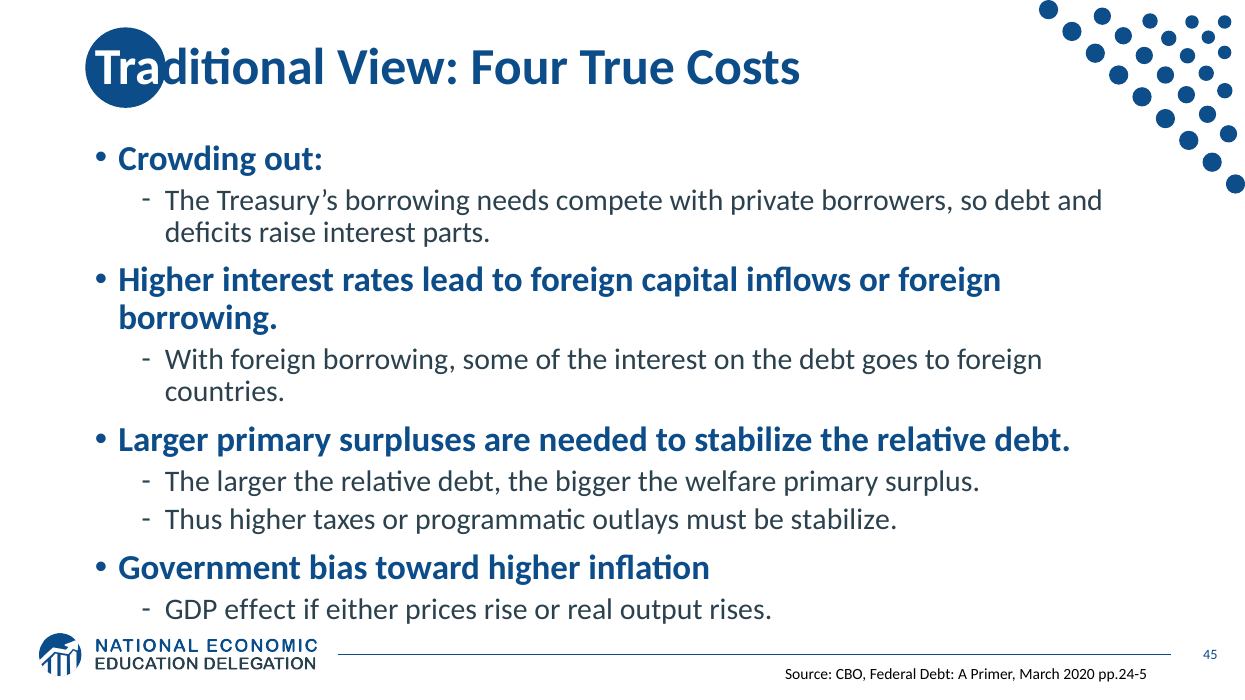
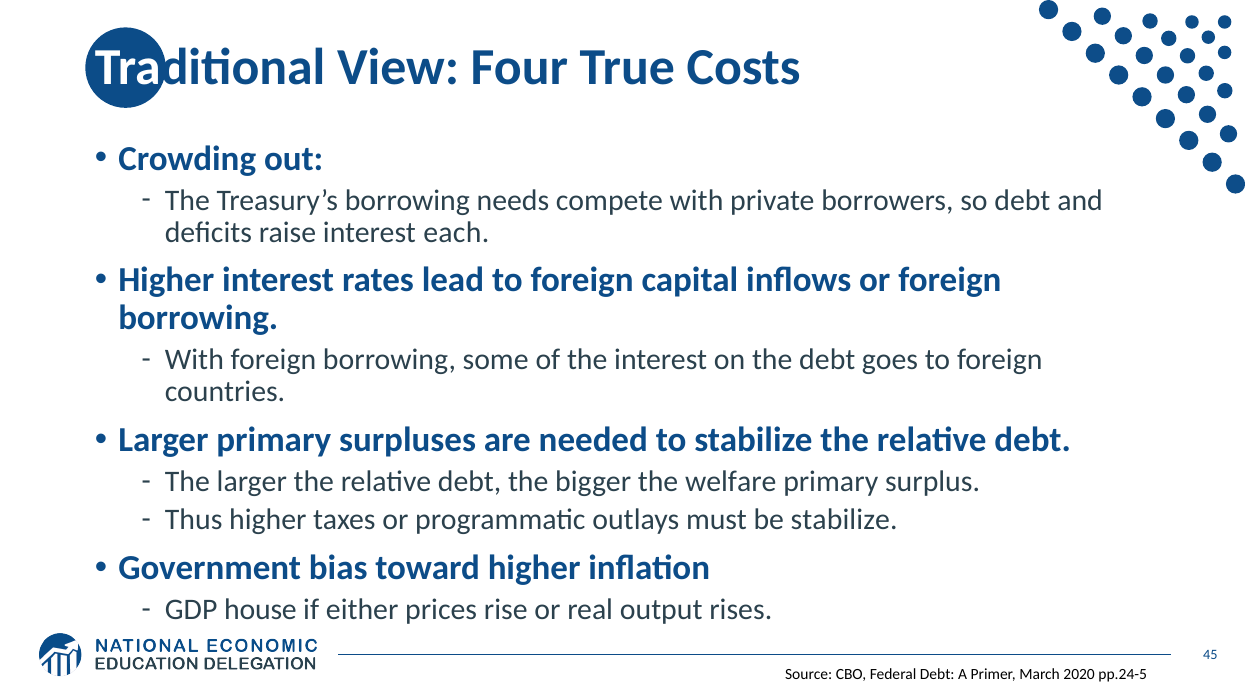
parts: parts -> each (456, 232)
effect: effect -> house (260, 610)
